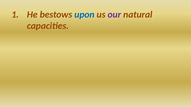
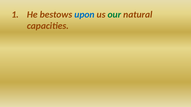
our colour: purple -> green (114, 14)
